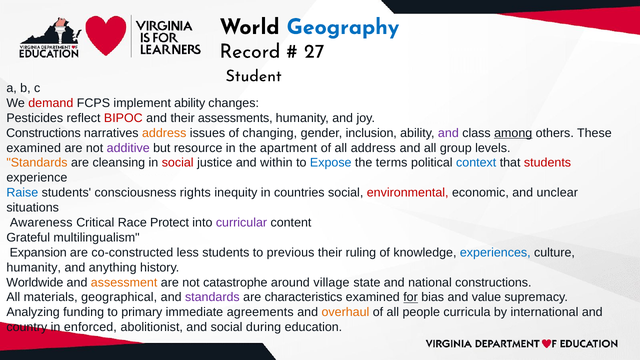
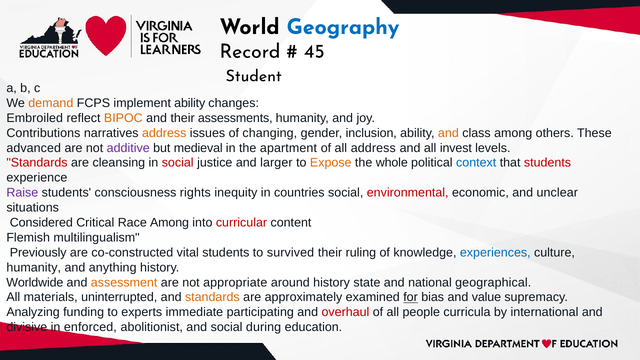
27: 27 -> 45 (314, 51)
demand colour: red -> orange (51, 103)
Pesticides: Pesticides -> Embroiled (35, 118)
BIPOC colour: red -> orange (123, 118)
Constructions: Constructions -> Contributions (43, 133)
and colour: purple -> orange (448, 133)
among underline: present -> none (513, 133)
examined: examined -> advanced (34, 148)
resource: resource -> medieval (198, 148)
group: group -> invest (456, 148)
Standards colour: orange -> red (37, 163)
within: within -> larger (276, 163)
Expose colour: blue -> orange (331, 163)
terms: terms -> whole (392, 163)
Raise colour: blue -> purple (22, 193)
Awareness: Awareness -> Considered (41, 223)
Race Protect: Protect -> Among (170, 223)
curricular colour: purple -> red (241, 223)
Grateful: Grateful -> Flemish (28, 238)
Expansion: Expansion -> Previously (38, 253)
less: less -> vital (188, 253)
previous: previous -> survived (291, 253)
catastrophe: catastrophe -> appropriate (235, 282)
around village: village -> history (332, 282)
national constructions: constructions -> geographical (493, 282)
geographical: geographical -> uninterrupted (119, 297)
standards colour: purple -> orange (212, 297)
characteristics: characteristics -> approximately (303, 297)
primary: primary -> experts (142, 312)
agreements: agreements -> participating (260, 312)
overhaul colour: orange -> red (345, 312)
country: country -> divisive (27, 327)
